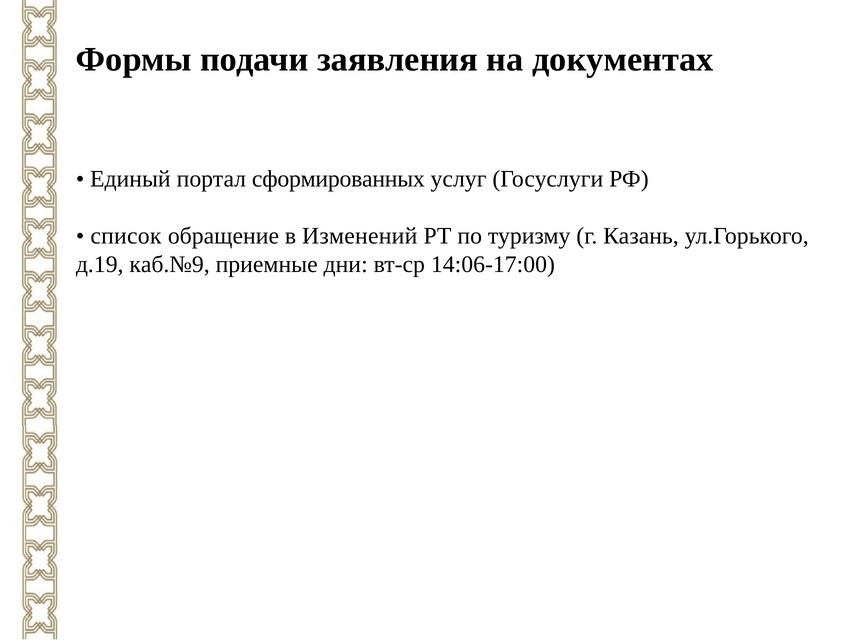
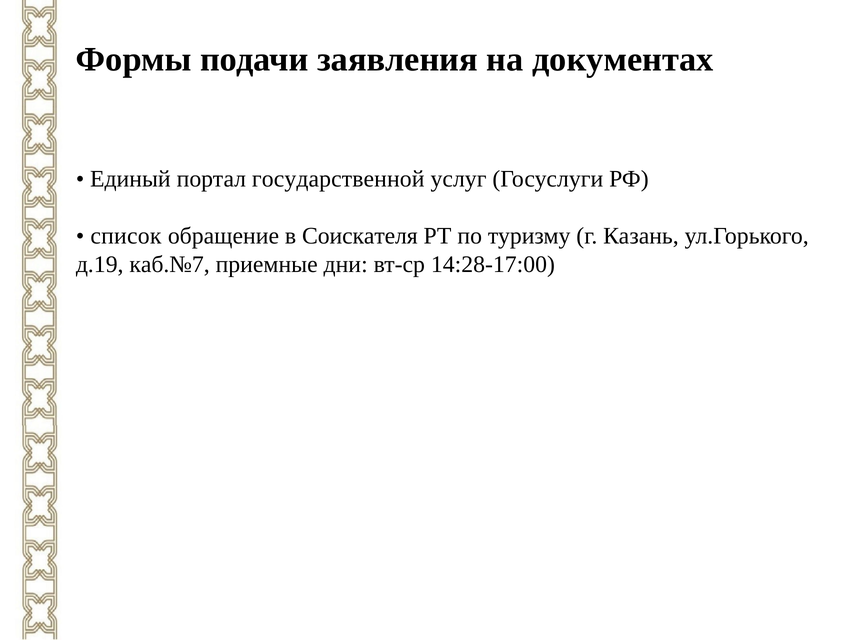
сформированных: сформированных -> государственной (338, 179)
Изменений: Изменений -> Соискателя (360, 236)
каб.№9: каб.№9 -> каб.№7 (170, 265)
14:06-17:00: 14:06-17:00 -> 14:28-17:00 (493, 265)
